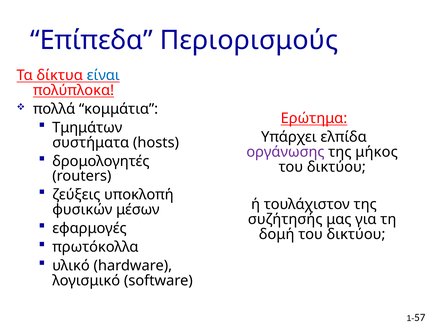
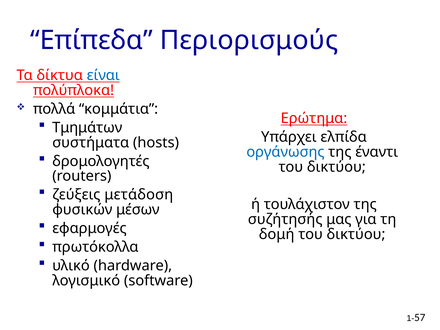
οργάνωσης colour: purple -> blue (285, 152)
μήκος: μήκος -> έναντι (377, 152)
υποκλοπή: υποκλοπή -> μετάδοση (139, 195)
